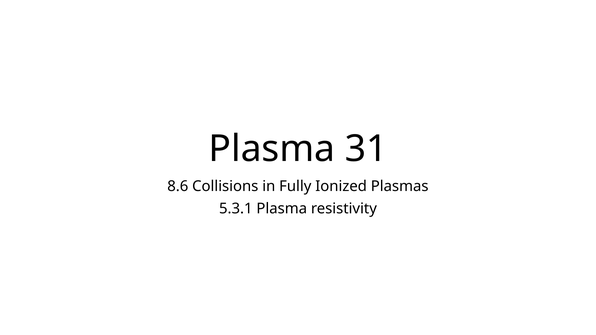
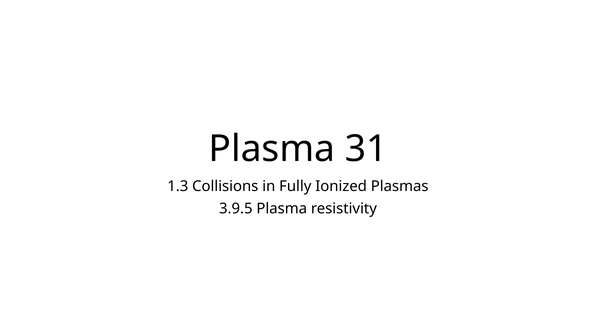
8.6: 8.6 -> 1.3 (178, 186)
5.3.1: 5.3.1 -> 3.9.5 (236, 209)
